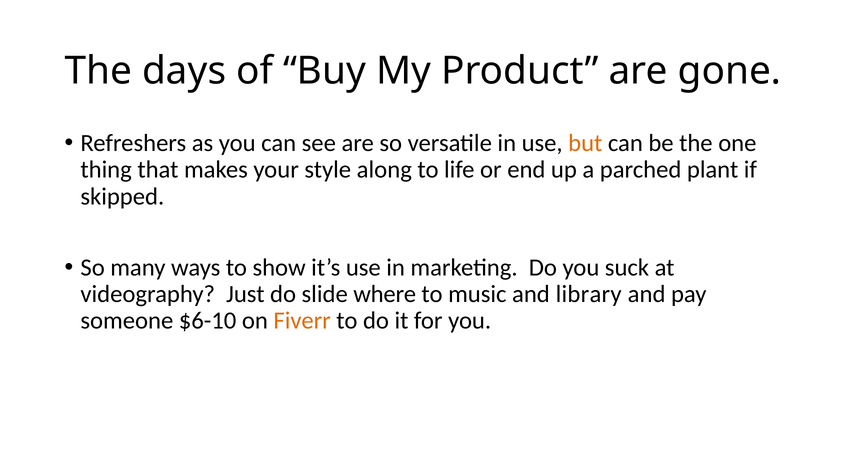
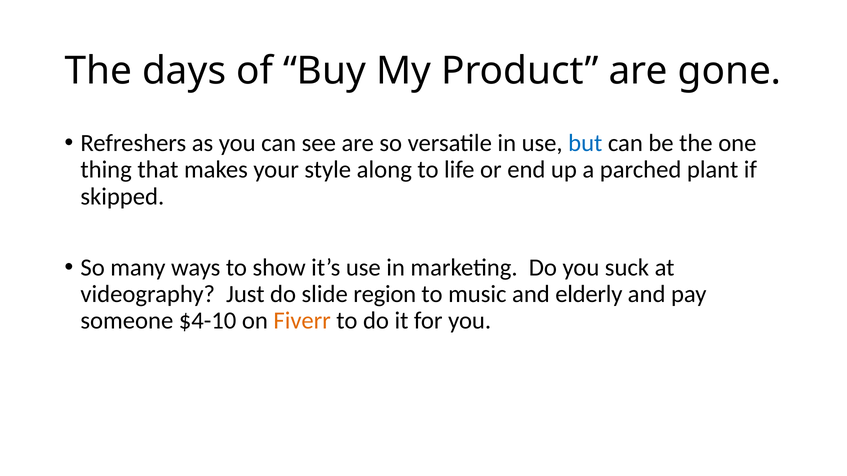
but colour: orange -> blue (585, 143)
where: where -> region (385, 294)
library: library -> elderly (589, 294)
$6-10: $6-10 -> $4-10 (208, 321)
